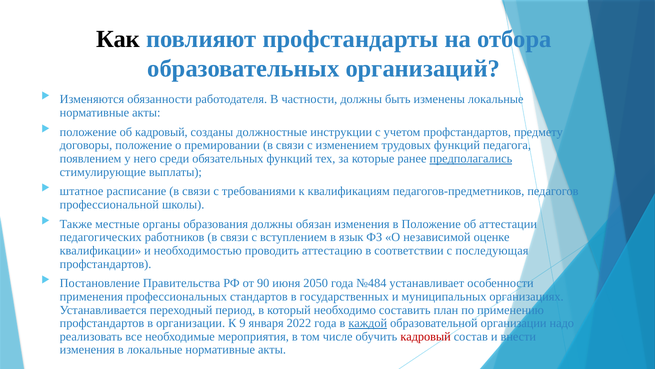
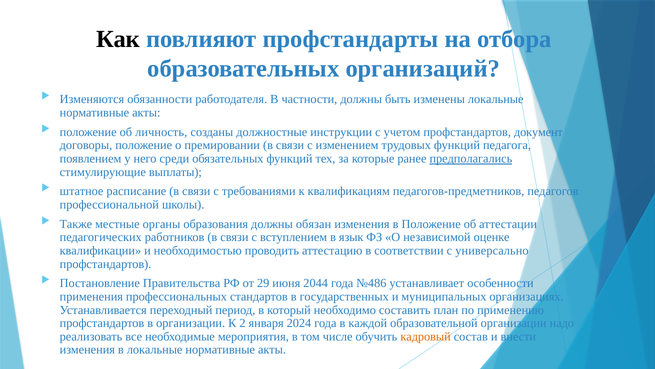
об кадровый: кадровый -> личность (161, 132)
предмету: предмету -> документ (538, 132)
последующая: последующая -> универсально (492, 250)
90: 90 -> 29 (263, 283)
2050: 2050 -> 2044 (316, 283)
№484: №484 -> №486 (371, 283)
9: 9 -> 2 (243, 323)
2022: 2022 -> 2024 (299, 323)
каждой underline: present -> none (368, 323)
кадровый colour: red -> orange (426, 336)
